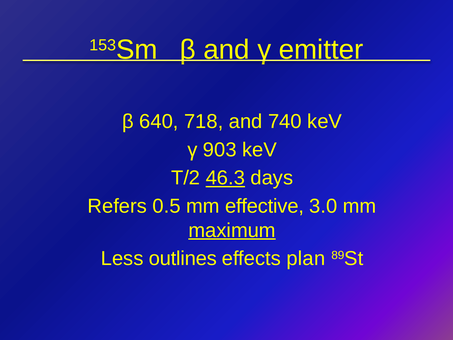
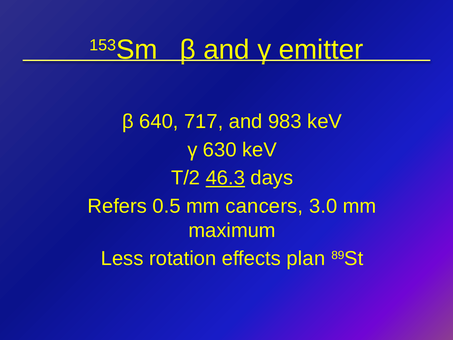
718: 718 -> 717 (204, 121)
740: 740 -> 983 (285, 121)
903: 903 -> 630 (220, 150)
effective: effective -> cancers (264, 206)
maximum underline: present -> none (232, 230)
outlines: outlines -> rotation (183, 258)
